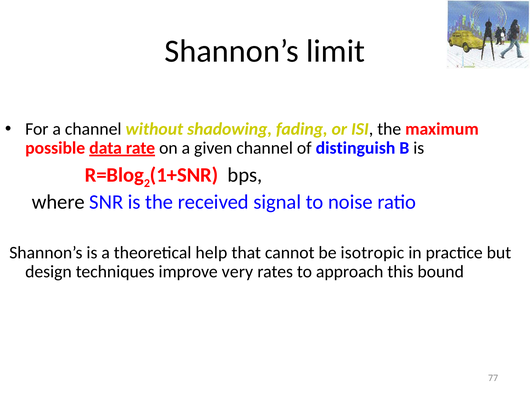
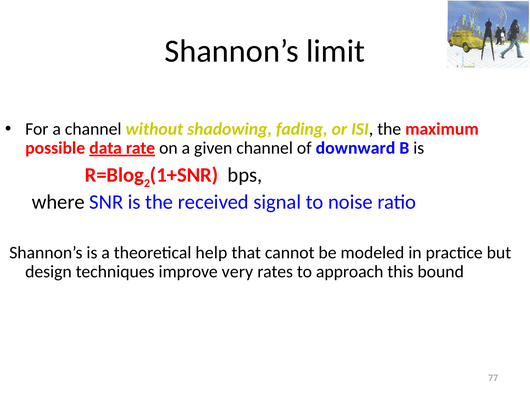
distinguish: distinguish -> downward (356, 148)
isotropic: isotropic -> modeled (372, 253)
